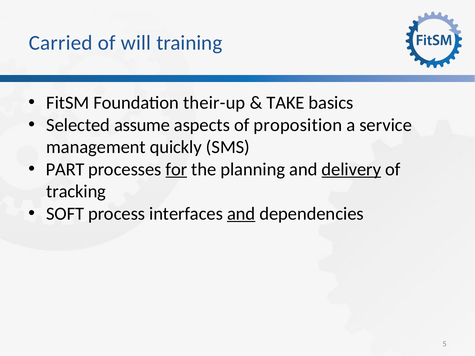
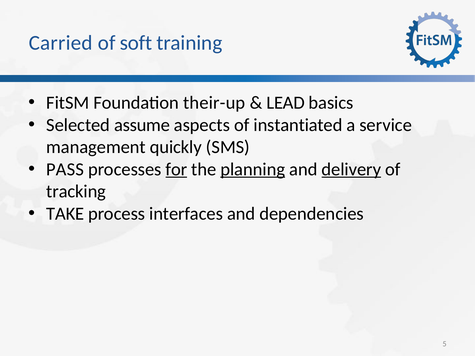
will: will -> soft (136, 43)
TAKE: TAKE -> LEAD (286, 103)
proposition: proposition -> instantiated (298, 125)
PART: PART -> PASS (65, 169)
planning underline: none -> present (253, 169)
SOFT: SOFT -> TAKE (65, 214)
and underline: present -> none (241, 214)
